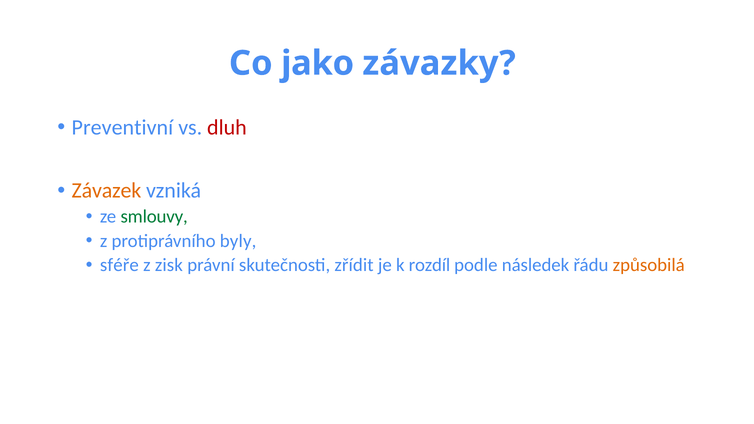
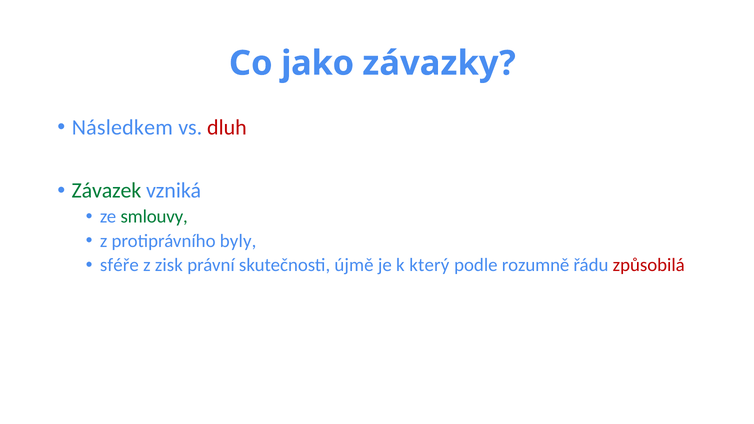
Preventivní: Preventivní -> Následkem (122, 127)
Závazek colour: orange -> green (106, 191)
zřídit: zřídit -> újmě (354, 265)
rozdíl: rozdíl -> který (429, 265)
následek: následek -> rozumně (536, 265)
způsobilá colour: orange -> red (649, 265)
